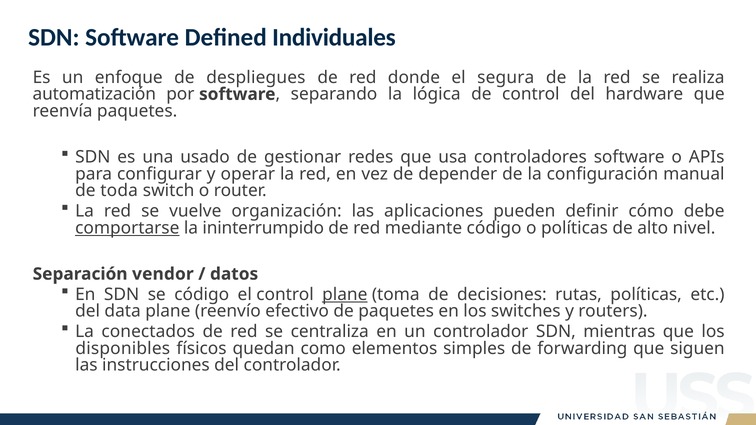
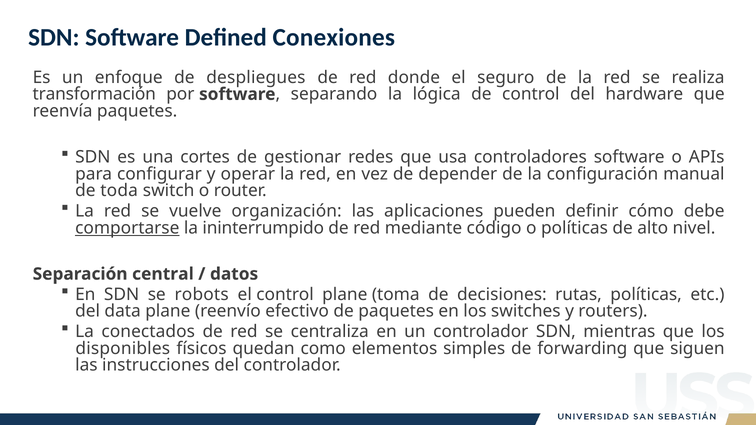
Individuales: Individuales -> Conexiones (334, 38)
segura: segura -> seguro (506, 77)
automatización: automatización -> transformación (94, 94)
usado: usado -> cortes (205, 157)
vendor: vendor -> central (163, 274)
se código: código -> robots (202, 295)
plane underline: present -> none (345, 295)
